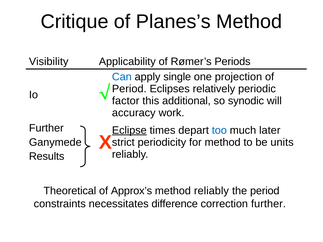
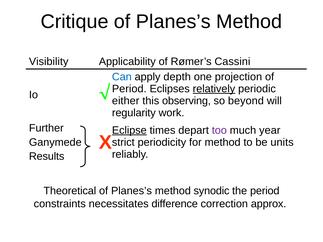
Periods: Periods -> Cassini (232, 62)
single: single -> depth (177, 77)
relatively underline: none -> present (214, 89)
factor: factor -> either (126, 101)
additional: additional -> observing (186, 101)
synodic: synodic -> beyond (246, 101)
accuracy: accuracy -> regularity (134, 113)
too colour: blue -> purple (219, 130)
later: later -> year (270, 130)
Approx’s: Approx’s -> Planes’s (131, 191)
method reliably: reliably -> synodic (212, 191)
correction further: further -> approx (269, 204)
